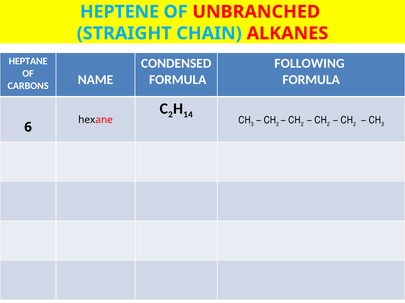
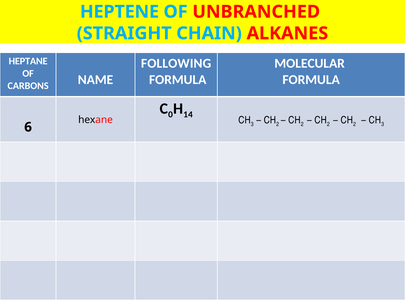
CONDENSED: CONDENSED -> FOLLOWING (176, 63)
FOLLOWING: FOLLOWING -> MOLECULAR (310, 63)
2: 2 -> 0 (171, 115)
